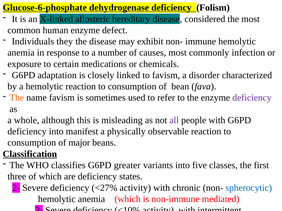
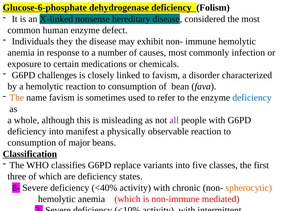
allosteric: allosteric -> nonsense (93, 19)
adaptation: adaptation -> challenges (57, 75)
deficiency colour: purple -> blue (252, 98)
greater: greater -> replace (127, 166)
2-: 2- -> 8- (16, 188)
<27%: <27% -> <40% (104, 188)
spherocytic colour: blue -> orange (249, 188)
